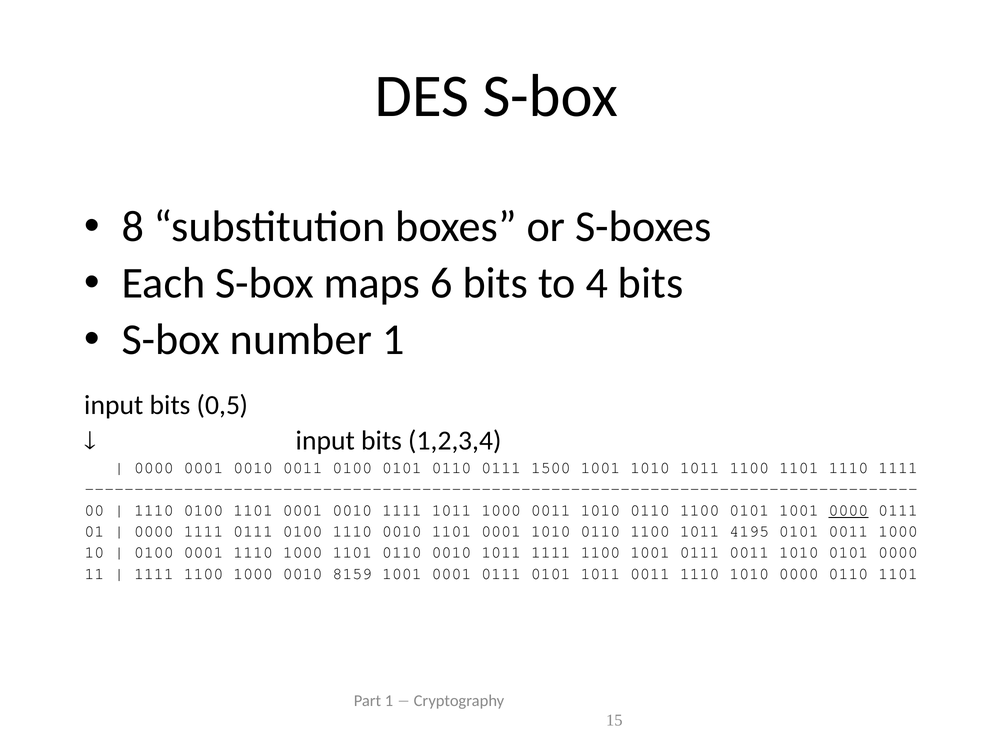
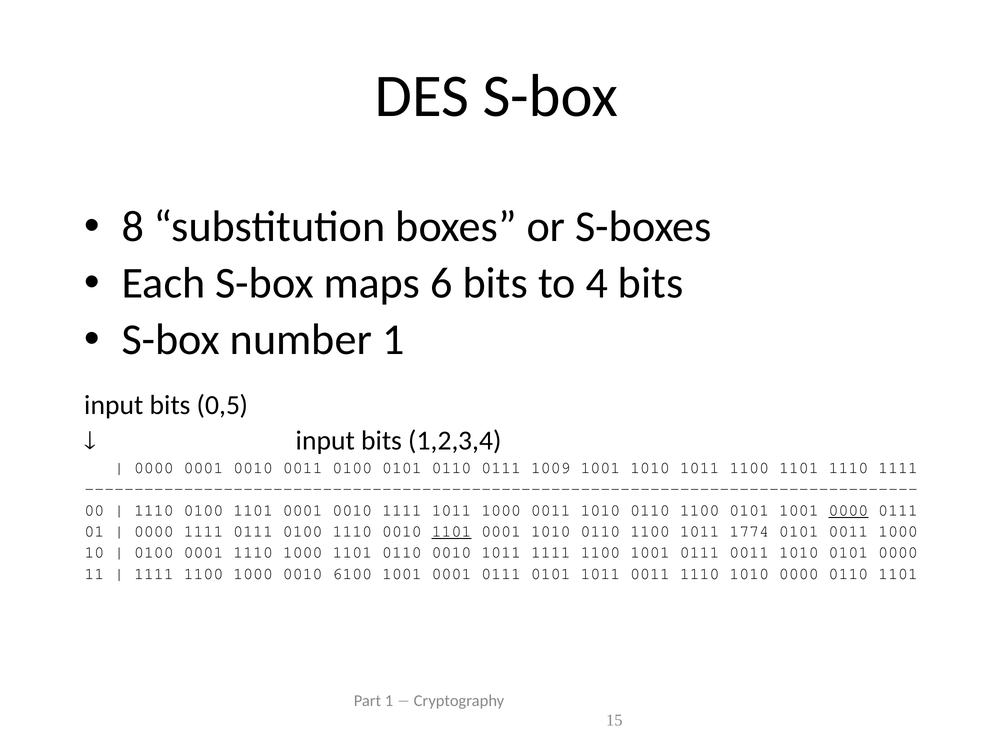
1500: 1500 -> 1009 (551, 468)
1101 underline: none -> present (452, 532)
4195: 4195 -> 1774 (749, 532)
8159: 8159 -> 6100 (352, 574)
